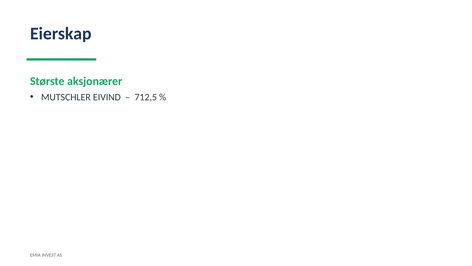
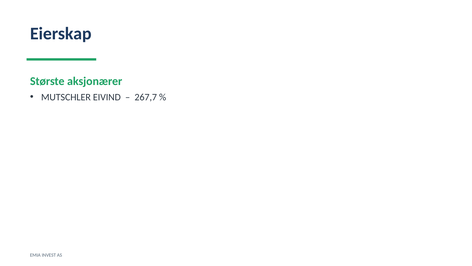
712,5: 712,5 -> 267,7 (146, 97)
